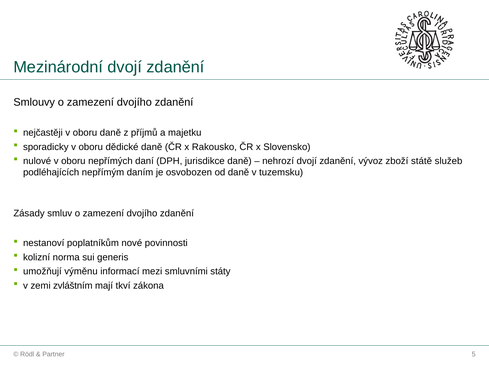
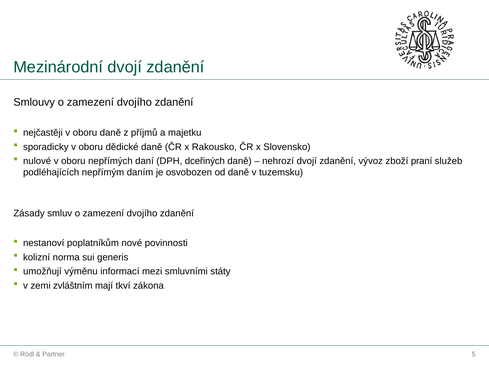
jurisdikce: jurisdikce -> dceřiných (205, 161)
státě: státě -> praní (422, 161)
